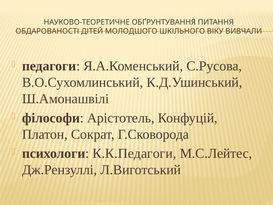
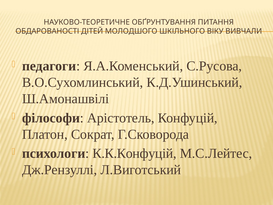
К.К.Педагоги: К.К.Педагоги -> К.К.Конфуцій (135, 153)
